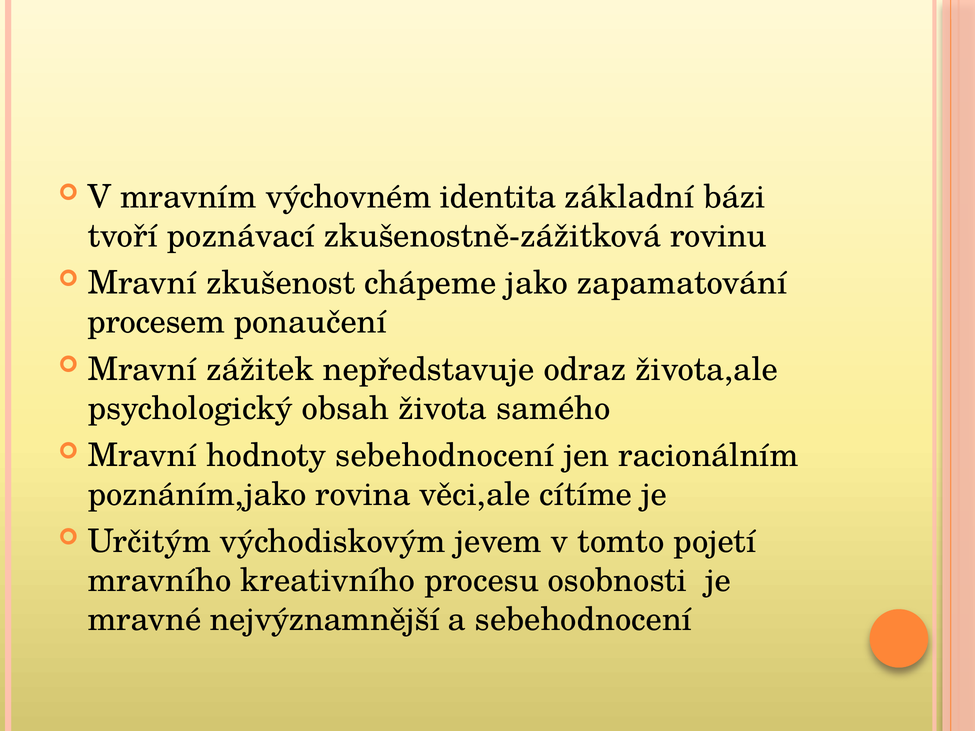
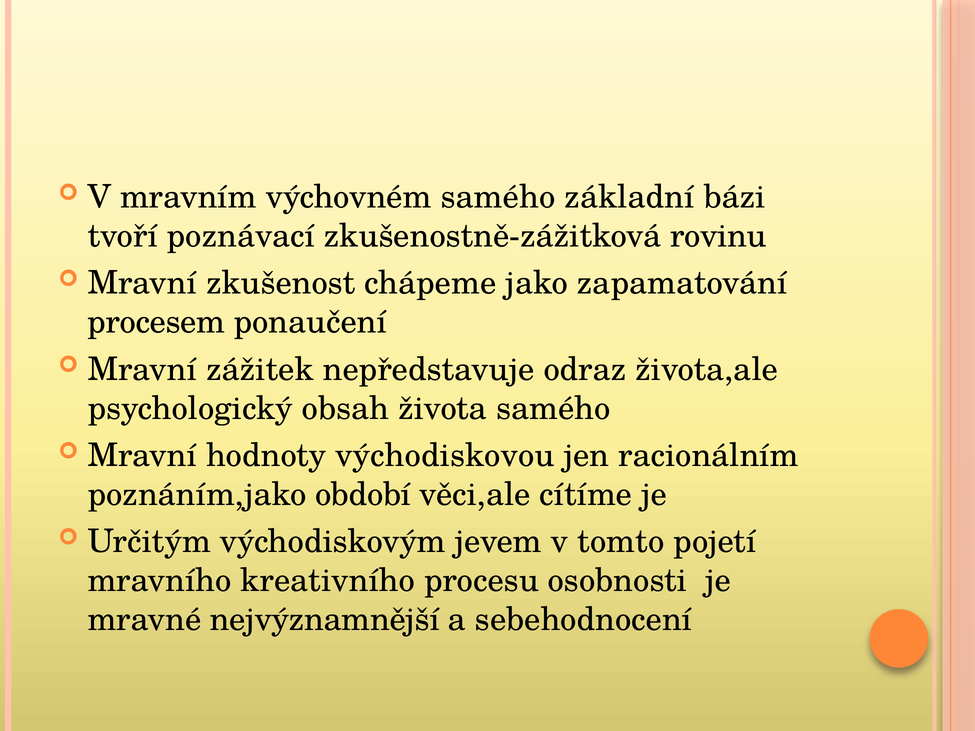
výchovném identita: identita -> samého (498, 197)
hodnoty sebehodnocení: sebehodnocení -> východiskovou (445, 456)
rovina: rovina -> období (363, 495)
